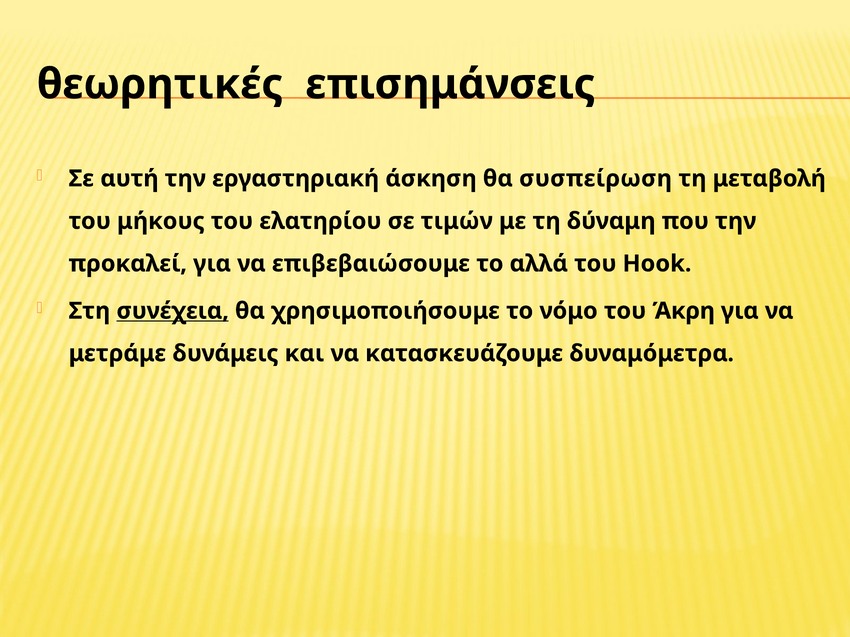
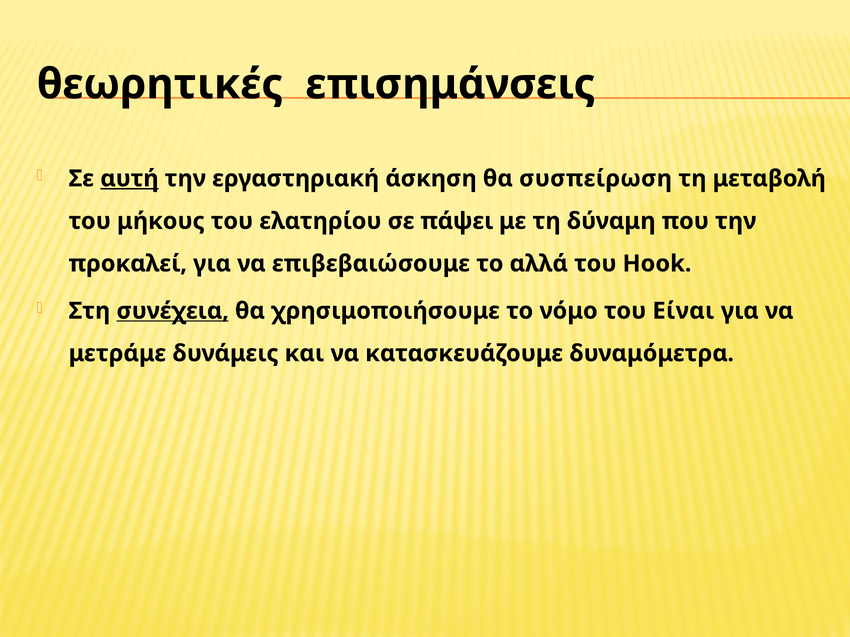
αυτή underline: none -> present (129, 179)
τιμών: τιμών -> πάψει (457, 221)
Άκρη: Άκρη -> Είναι (683, 311)
